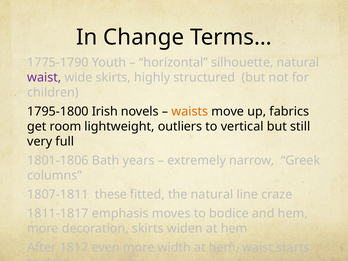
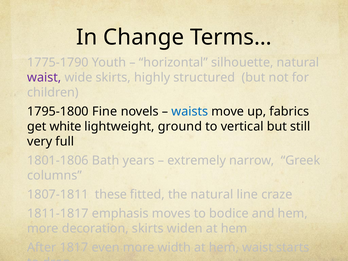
Irish: Irish -> Fine (105, 111)
waists colour: orange -> blue (190, 111)
room: room -> white (66, 127)
outliers: outliers -> ground (180, 127)
